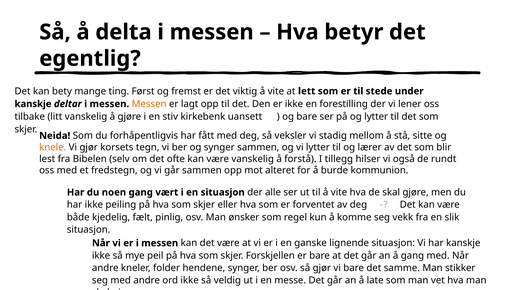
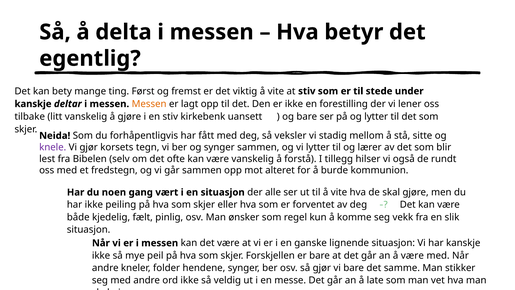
at lett: lett -> stiv (307, 91)
knele colour: orange -> purple (53, 147)
å gang: gang -> være (412, 255)
